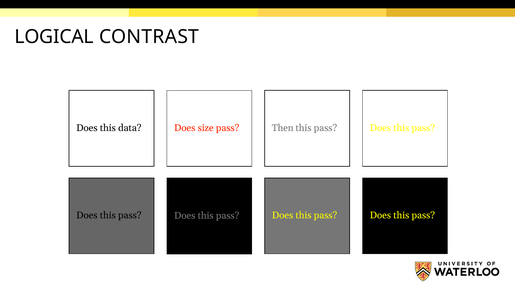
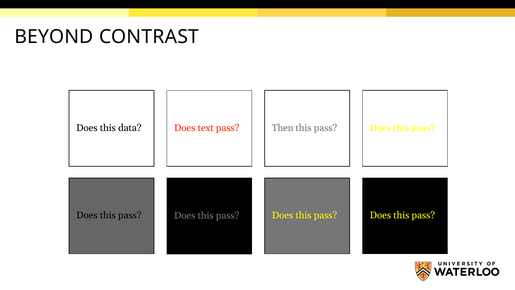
LOGICAL: LOGICAL -> BEYOND (54, 37)
size: size -> text (206, 128)
